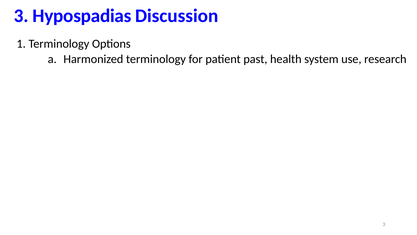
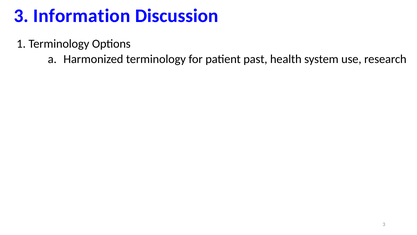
Hypospadias: Hypospadias -> Information (82, 16)
